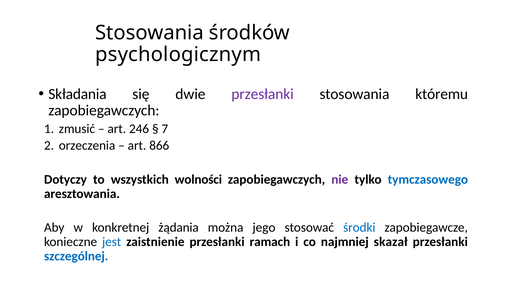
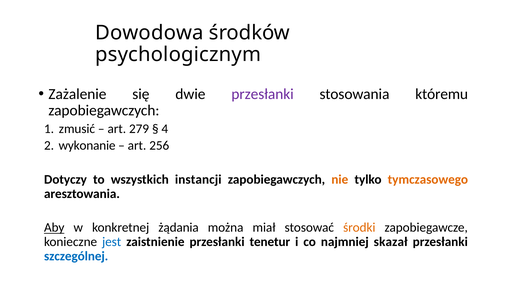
Stosowania: Stosowania -> Dowodowa (149, 33)
Składania: Składania -> Zażalenie (77, 94)
246: 246 -> 279 (139, 129)
7: 7 -> 4 (165, 129)
orzeczenia: orzeczenia -> wykonanie (87, 146)
866: 866 -> 256 (159, 146)
wolności: wolności -> instancji (198, 179)
nie colour: purple -> orange (340, 179)
tymczasowego colour: blue -> orange (428, 179)
Aby underline: none -> present (54, 227)
jego: jego -> miał (264, 227)
środki colour: blue -> orange (359, 227)
ramach: ramach -> tenetur (270, 242)
